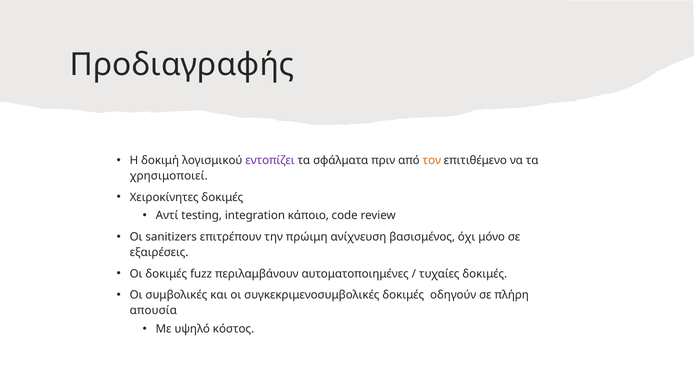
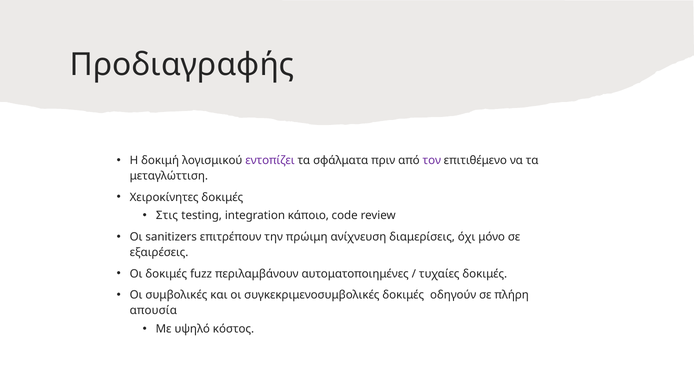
τον colour: orange -> purple (432, 161)
χρησιμοποιεί: χρησιμοποιεί -> μεταγλώττιση (169, 176)
Αντί: Αντί -> Στις (167, 216)
βασισμένος: βασισμένος -> διαμερίσεις (422, 237)
